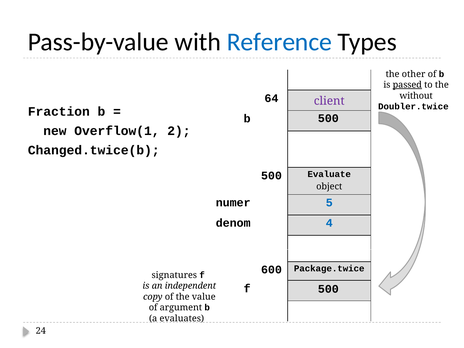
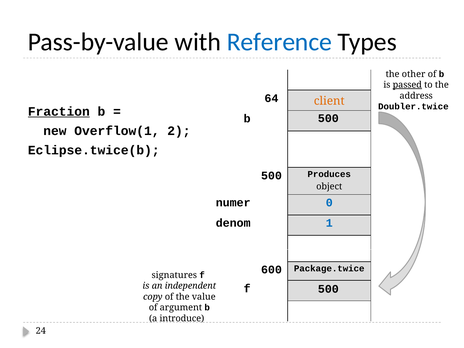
without: without -> address (416, 96)
client colour: purple -> orange (329, 101)
Fraction underline: none -> present (59, 112)
Changed.twice(b: Changed.twice(b -> Eclipse.twice(b (94, 150)
Evaluate: Evaluate -> Produces (329, 174)
5: 5 -> 0 (329, 203)
4: 4 -> 1 (329, 223)
evaluates: evaluates -> introduce (182, 318)
